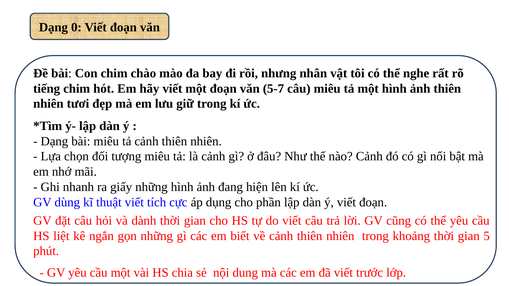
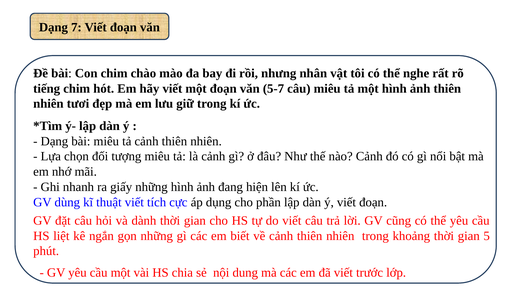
0: 0 -> 7 (76, 27)
